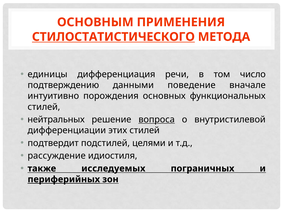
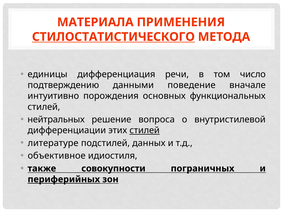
ОСНОВНЫМ: ОСНОВНЫМ -> МАТЕРИАЛА (95, 22)
вопроса underline: present -> none (157, 120)
стилей underline: none -> present (145, 131)
подтвердит: подтвердит -> литературе (53, 143)
целями: целями -> данных (149, 143)
рассуждение: рассуждение -> объективное (57, 156)
исследуемых: исследуемых -> совокупности (113, 169)
